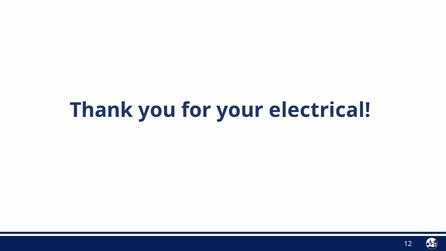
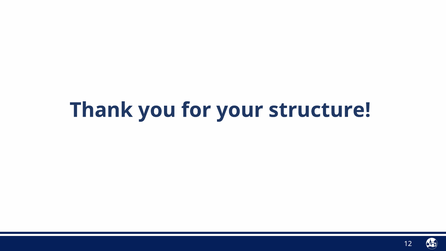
electrical: electrical -> structure (320, 110)
